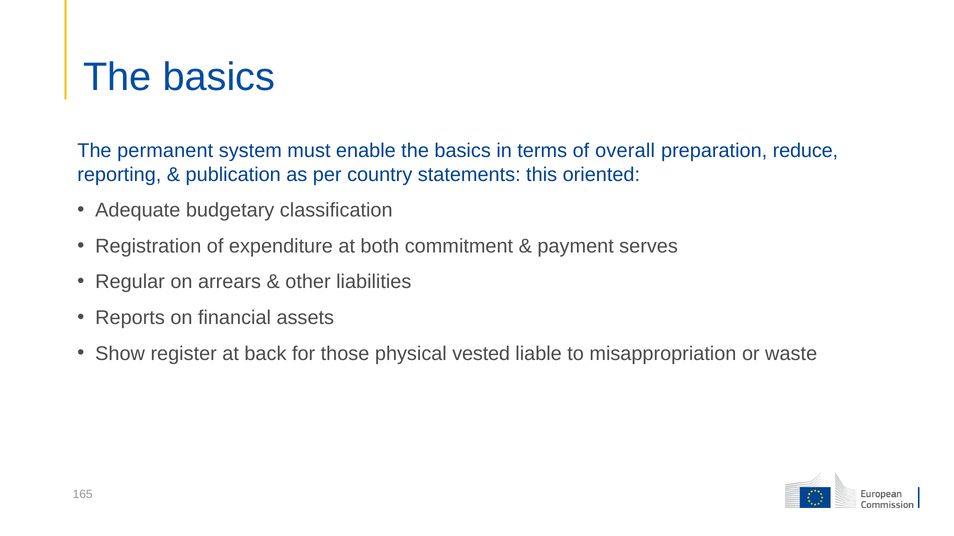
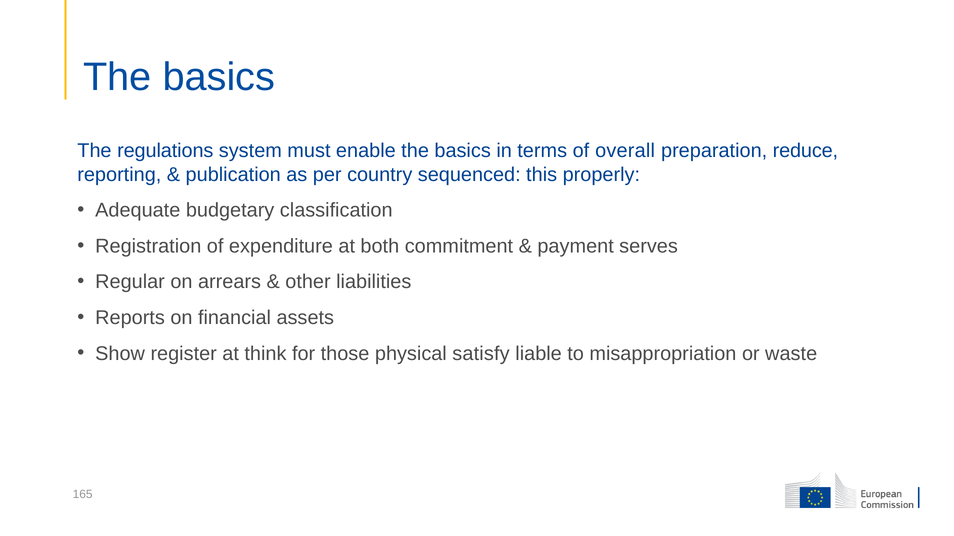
permanent: permanent -> regulations (165, 151)
statements: statements -> sequenced (469, 175)
oriented: oriented -> properly (601, 175)
back: back -> think (265, 354)
vested: vested -> satisfy (481, 354)
